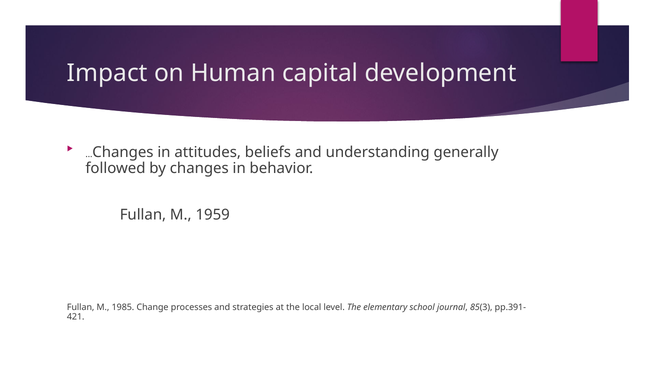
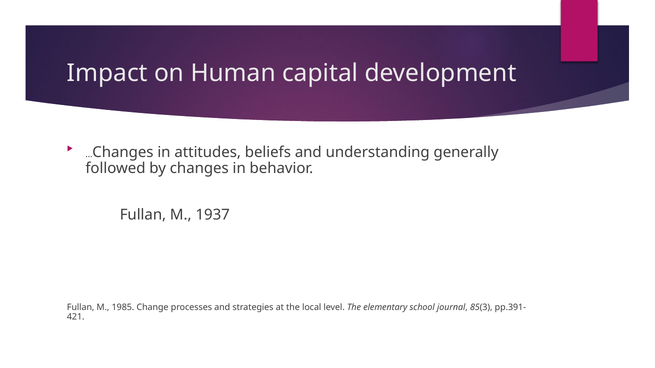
1959: 1959 -> 1937 (213, 215)
